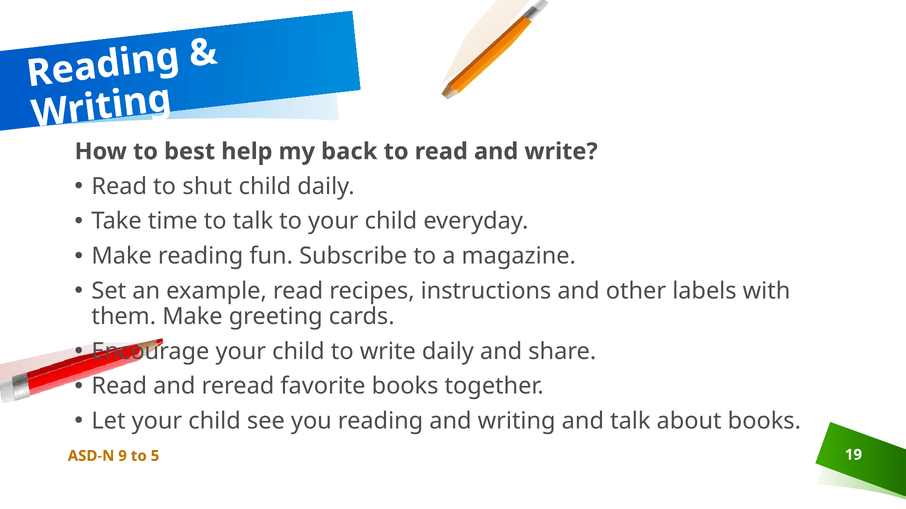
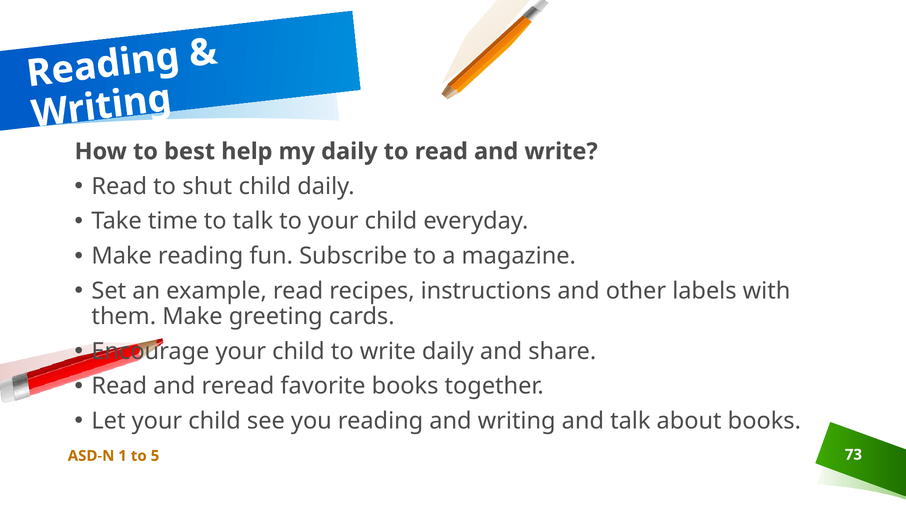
my back: back -> daily (349, 152)
9: 9 -> 1 (123, 456)
19: 19 -> 73 (853, 455)
